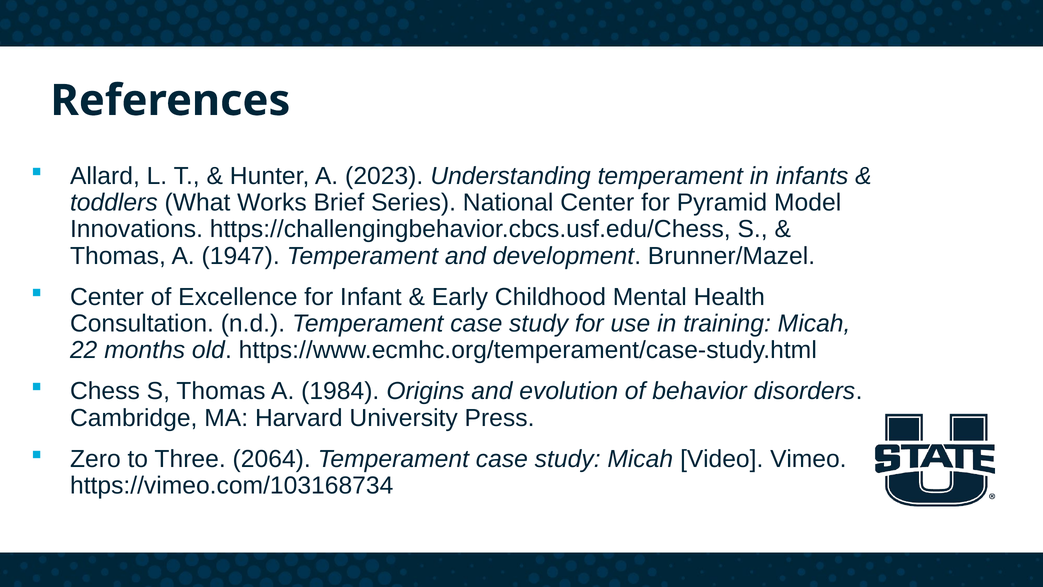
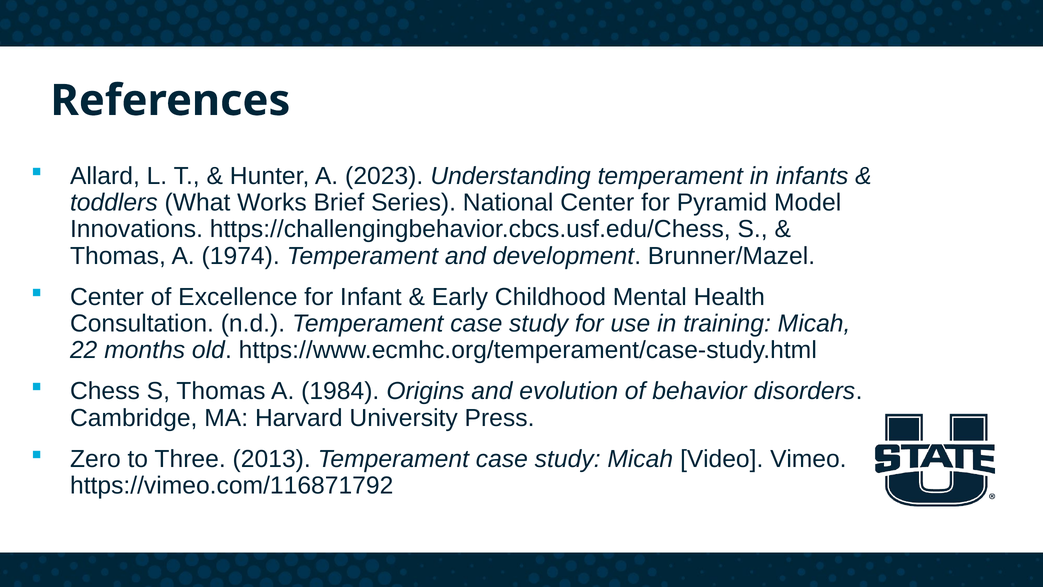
1947: 1947 -> 1974 (241, 256)
2064: 2064 -> 2013 (272, 459)
https://vimeo.com/103168734: https://vimeo.com/103168734 -> https://vimeo.com/116871792 (232, 485)
